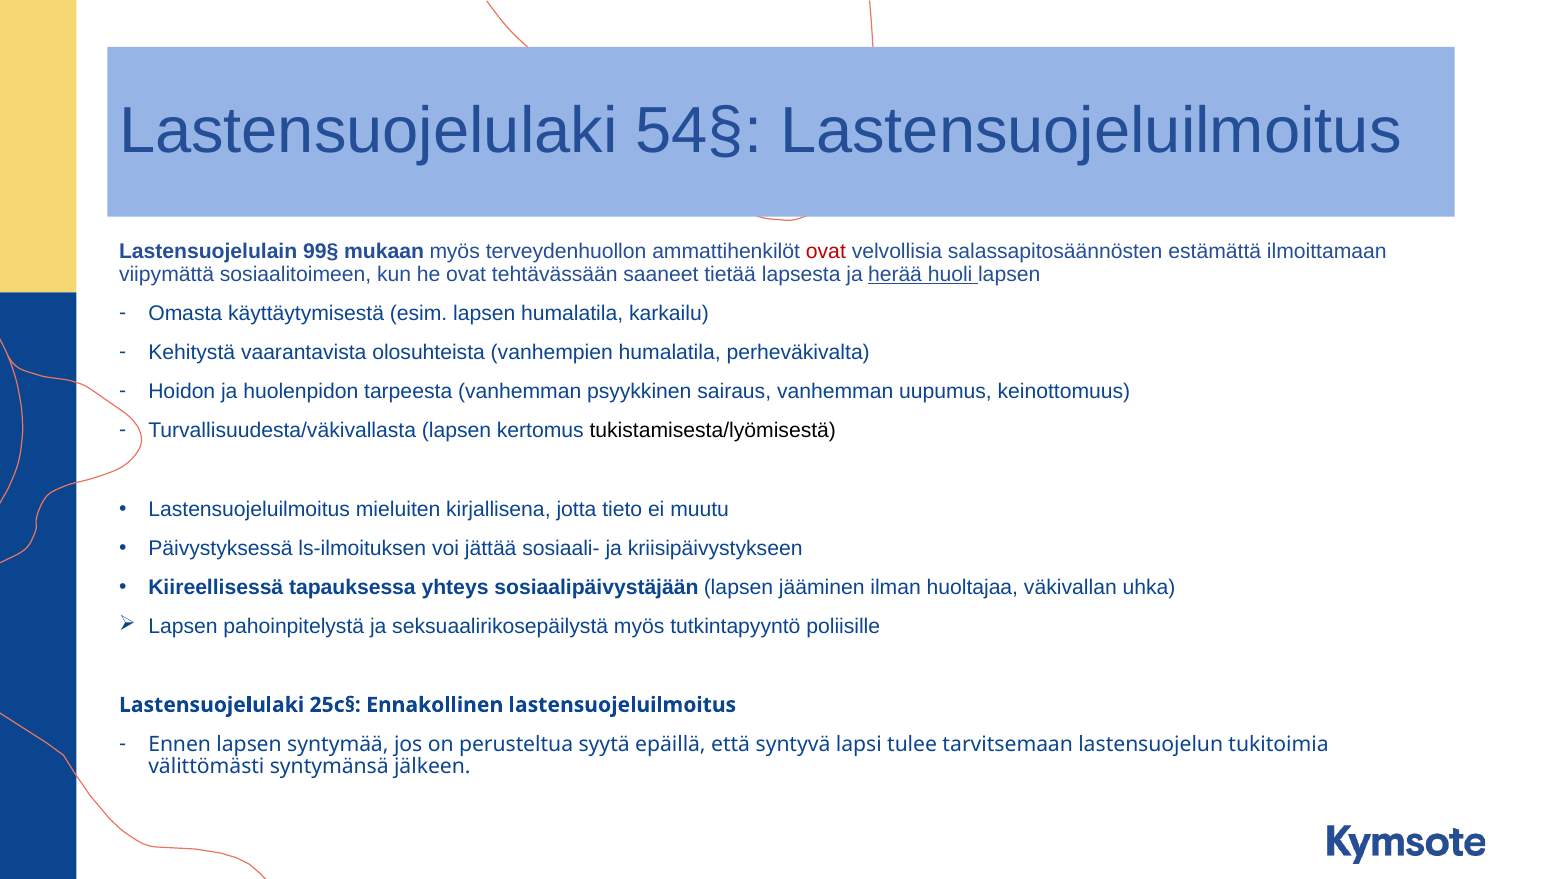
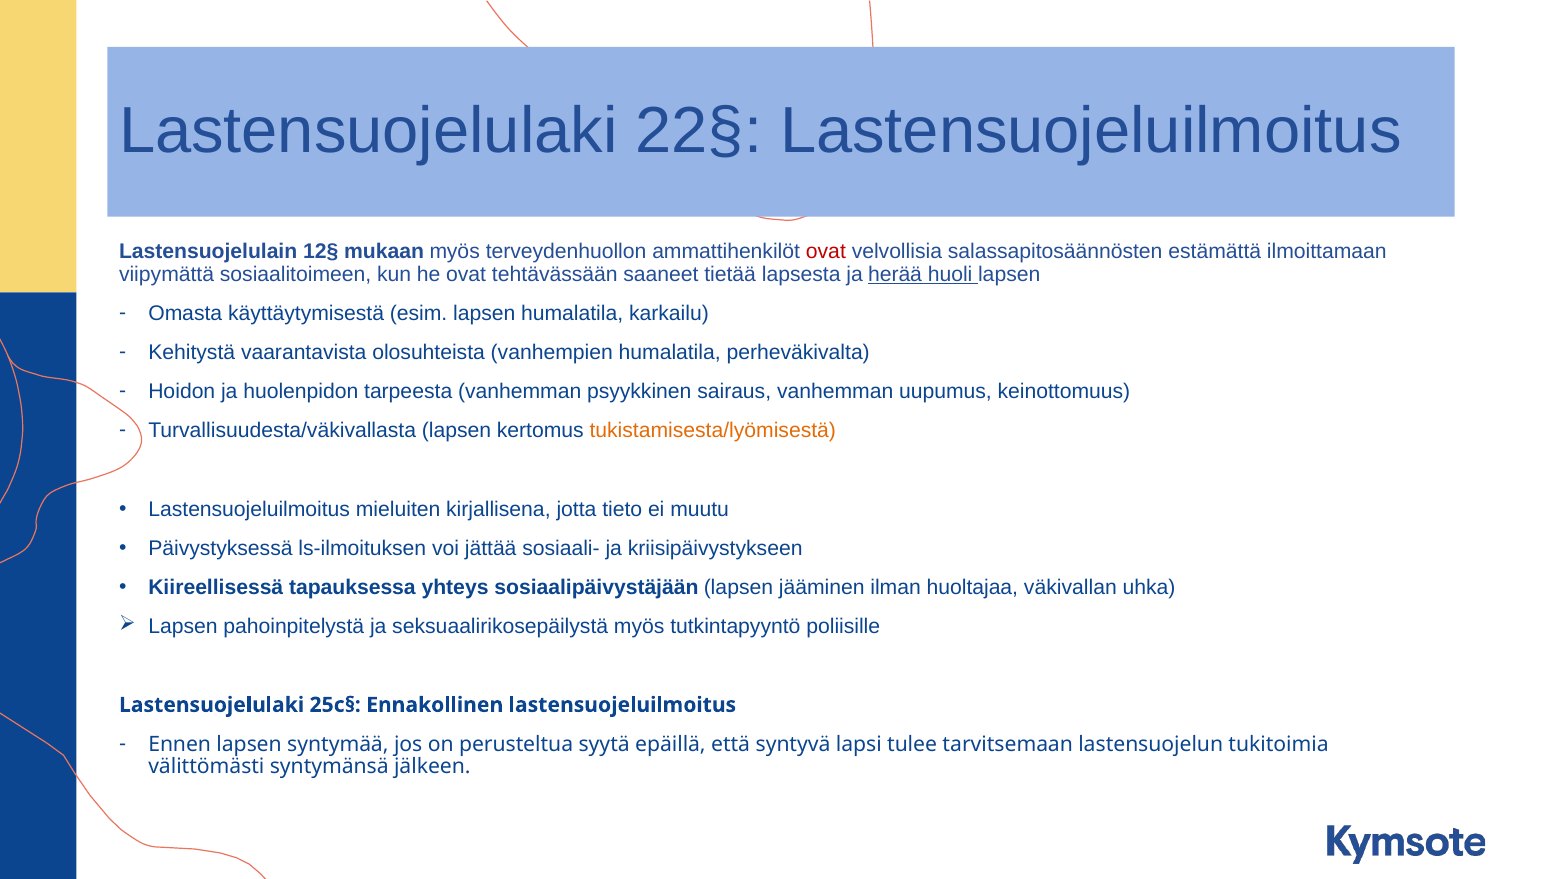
54§: 54§ -> 22§ (699, 131)
99§: 99§ -> 12§ (321, 251)
tukistamisesta/lyömisestä colour: black -> orange (713, 431)
